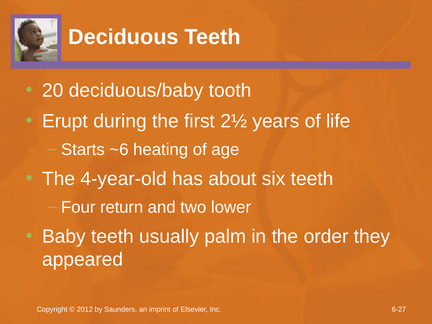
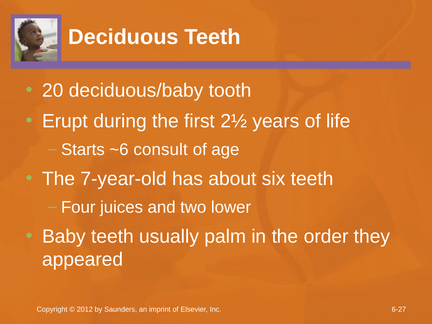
heating: heating -> consult (161, 150)
4-year-old: 4-year-old -> 7-year-old (124, 179)
return: return -> juices (122, 207)
